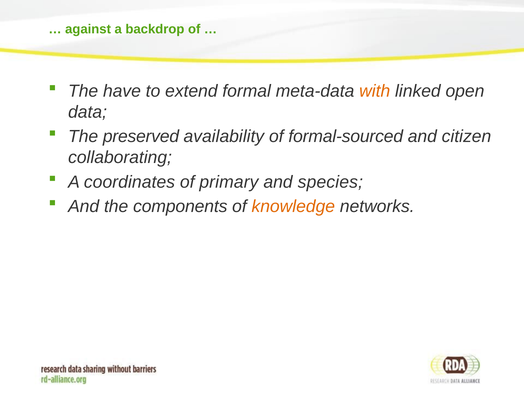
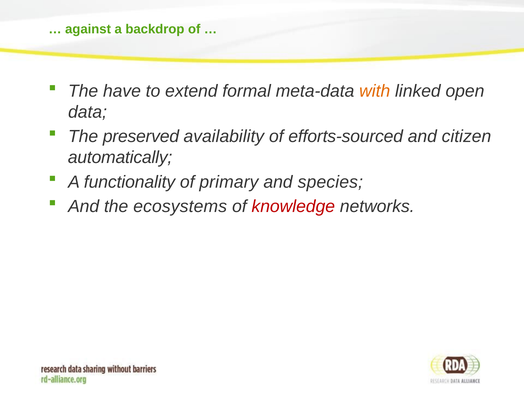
formal-sourced: formal-sourced -> efforts-sourced (346, 137)
collaborating: collaborating -> automatically (120, 157)
coordinates: coordinates -> functionality (130, 182)
components: components -> ecosystems (180, 206)
knowledge colour: orange -> red (293, 206)
